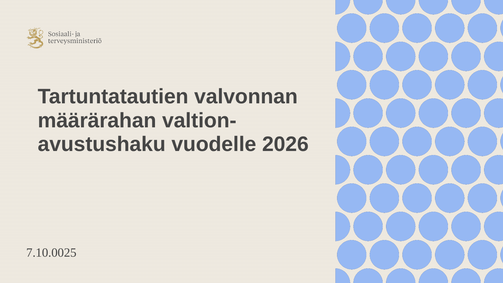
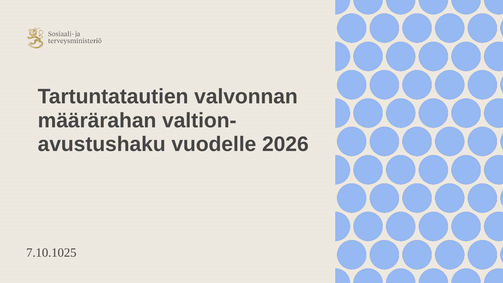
7.10.0025: 7.10.0025 -> 7.10.1025 (51, 253)
